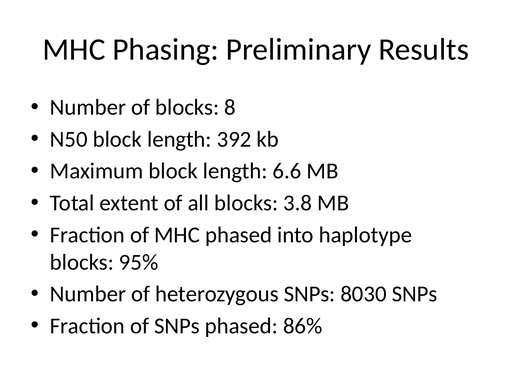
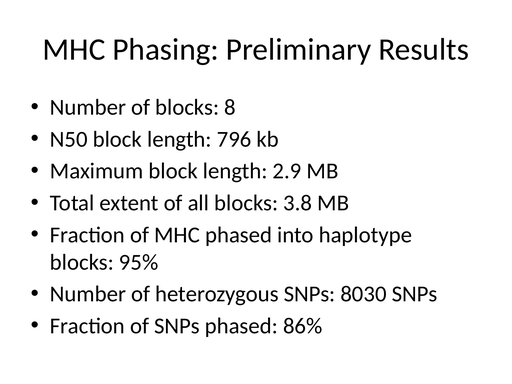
392: 392 -> 796 (234, 139)
6.6: 6.6 -> 2.9 (287, 171)
